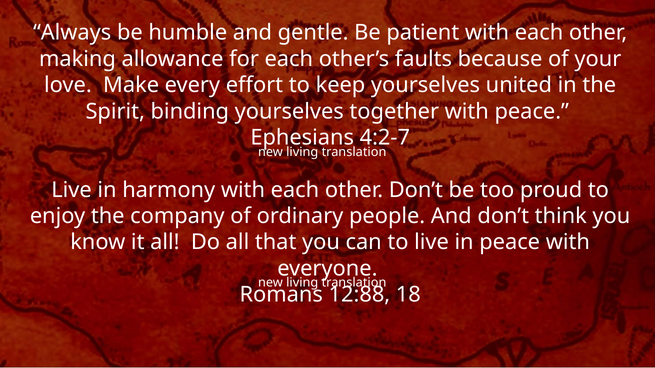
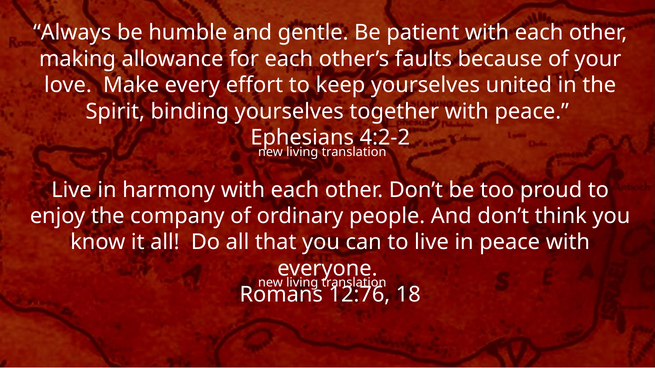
4:2-7: 4:2-7 -> 4:2-2 (385, 138)
12:88: 12:88 -> 12:76 (359, 295)
